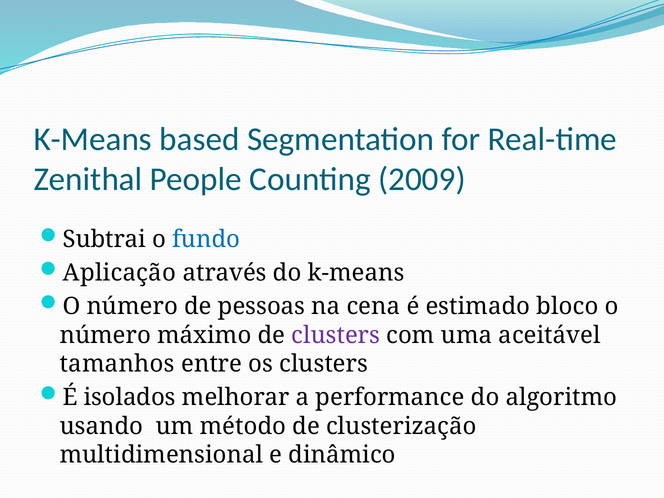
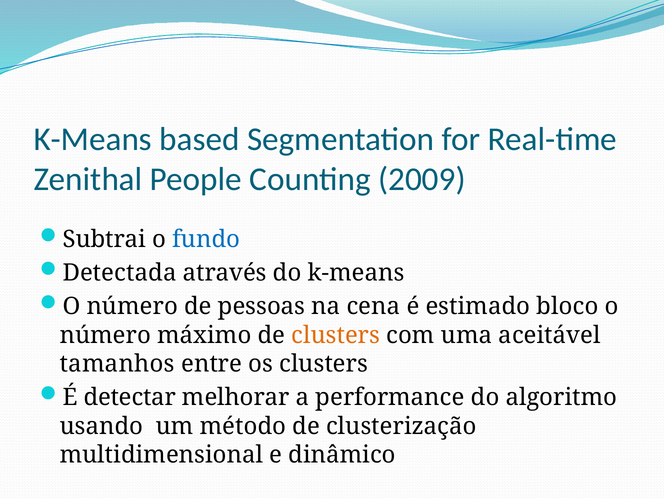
Aplicação: Aplicação -> Detectada (120, 273)
clusters colour: purple -> orange (336, 335)
isolados: isolados -> detectar (130, 397)
